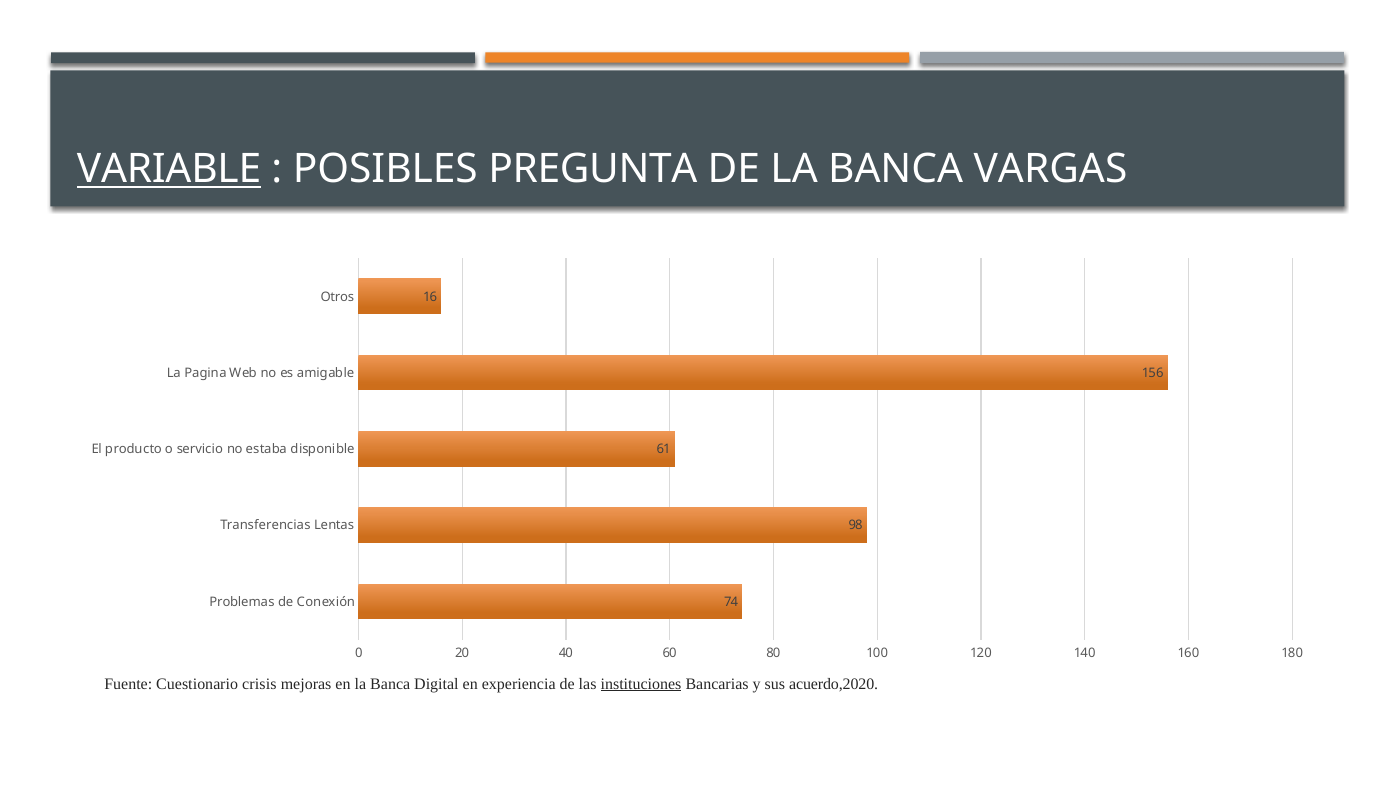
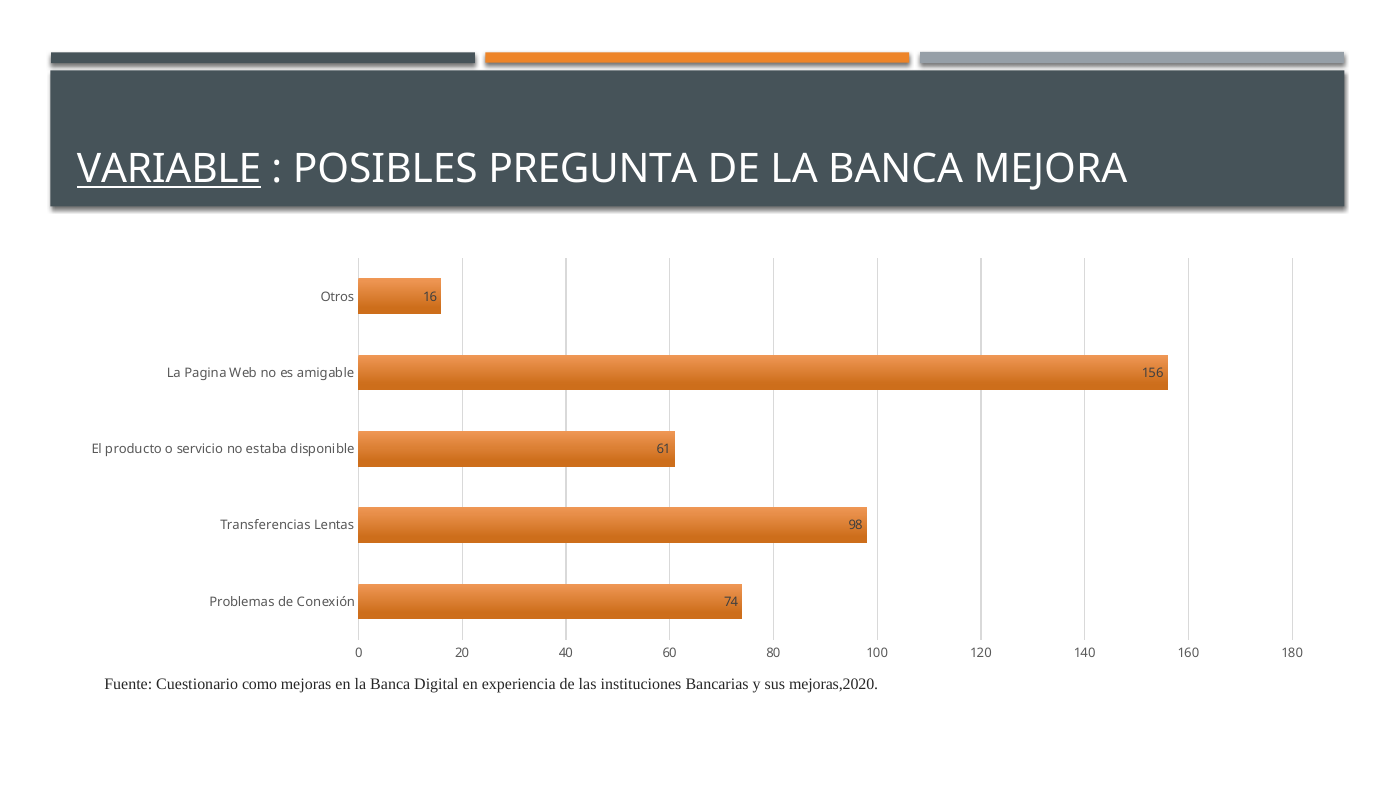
VARGAS: VARGAS -> MEJORA (1050, 169)
crisis: crisis -> como (260, 684)
instituciones underline: present -> none (641, 684)
acuerdo,2020: acuerdo,2020 -> mejoras,2020 (834, 684)
